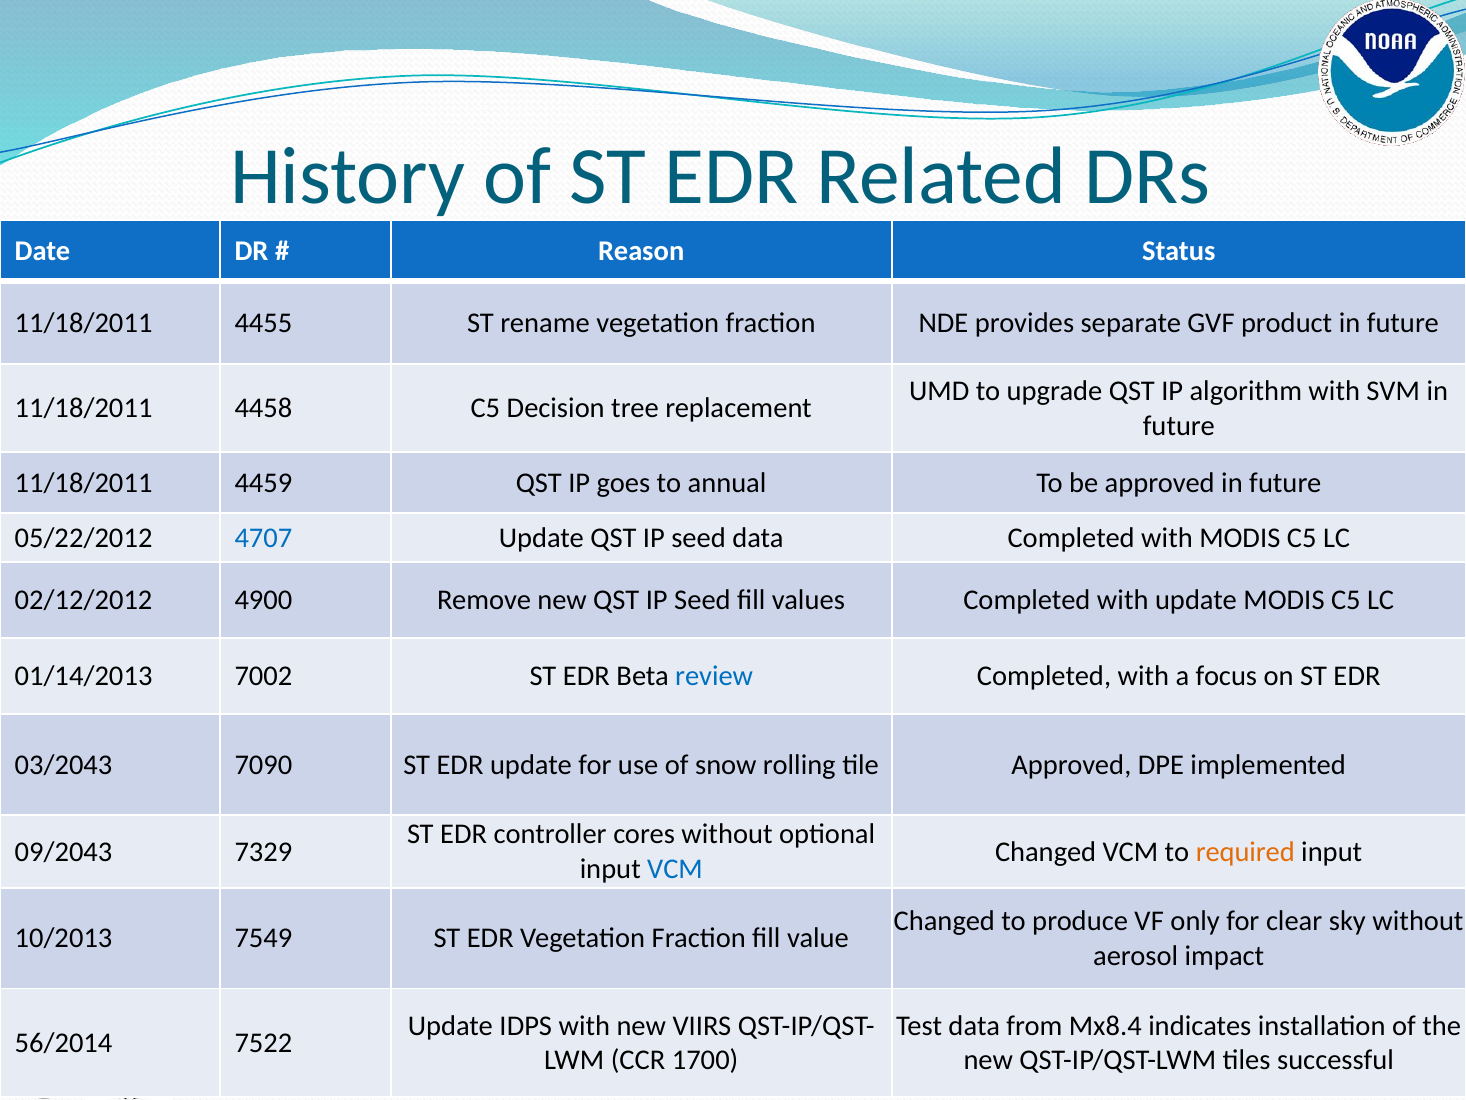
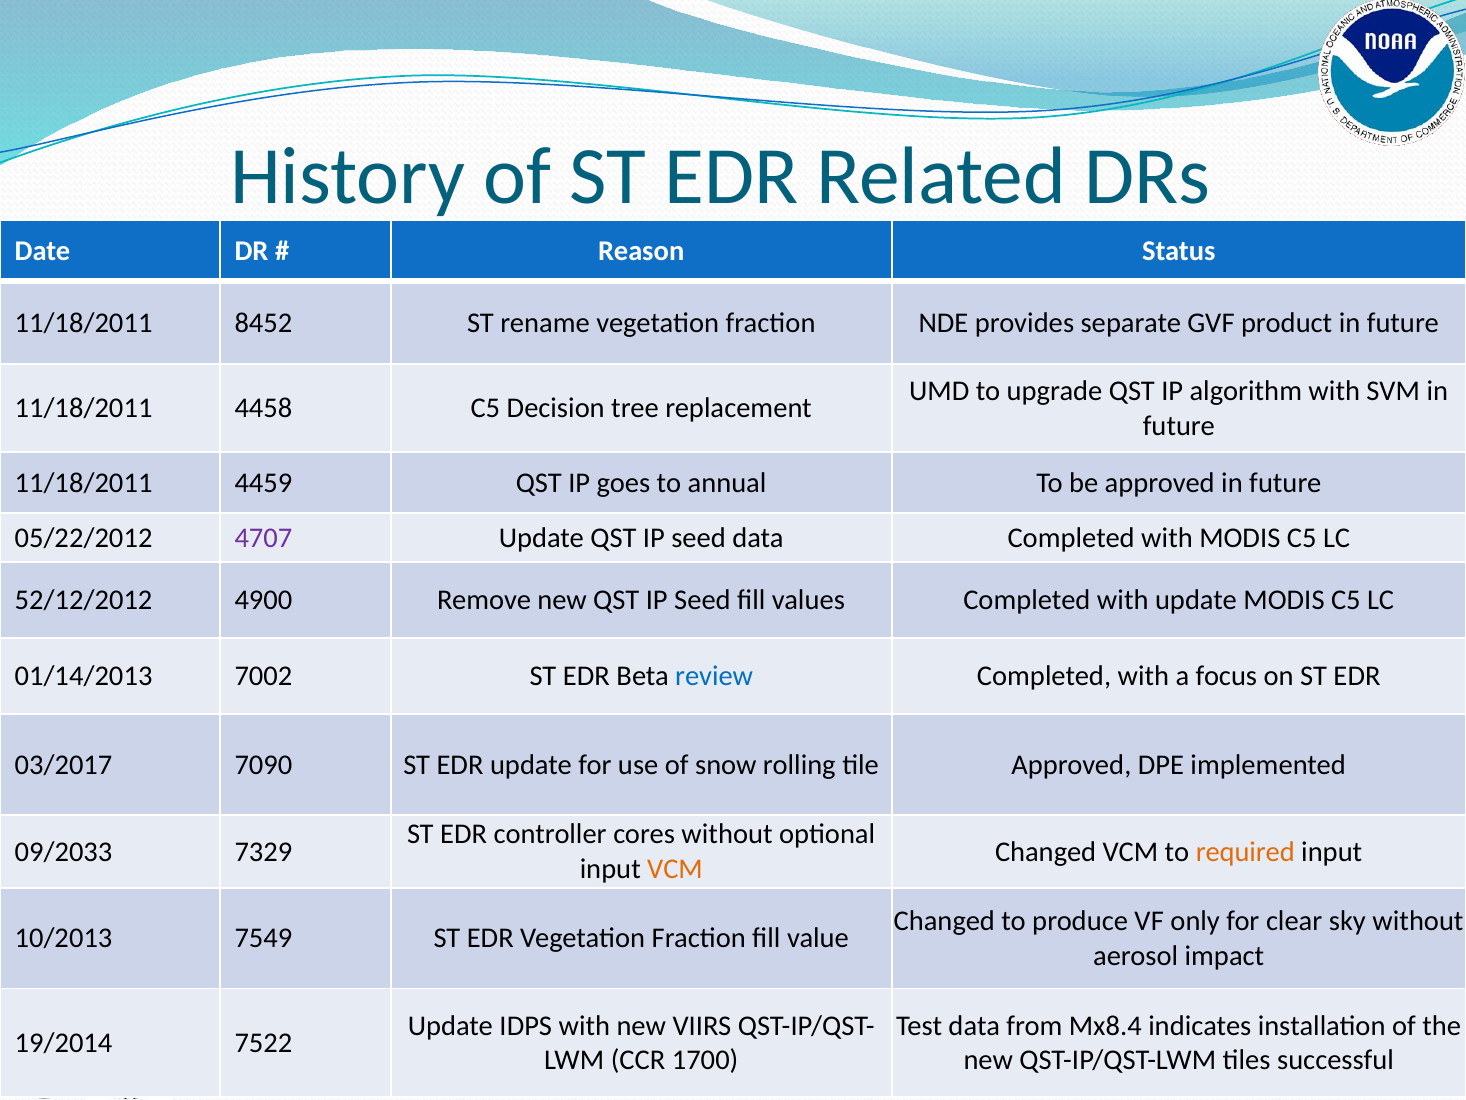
4455: 4455 -> 8452 (263, 323)
4707 colour: blue -> purple (263, 538)
02/12/2012: 02/12/2012 -> 52/12/2012 (84, 600)
03/2043: 03/2043 -> 03/2017 (64, 764)
09/2043: 09/2043 -> 09/2033 (64, 851)
VCM colour: blue -> orange (675, 869)
56/2014: 56/2014 -> 19/2014 (64, 1043)
